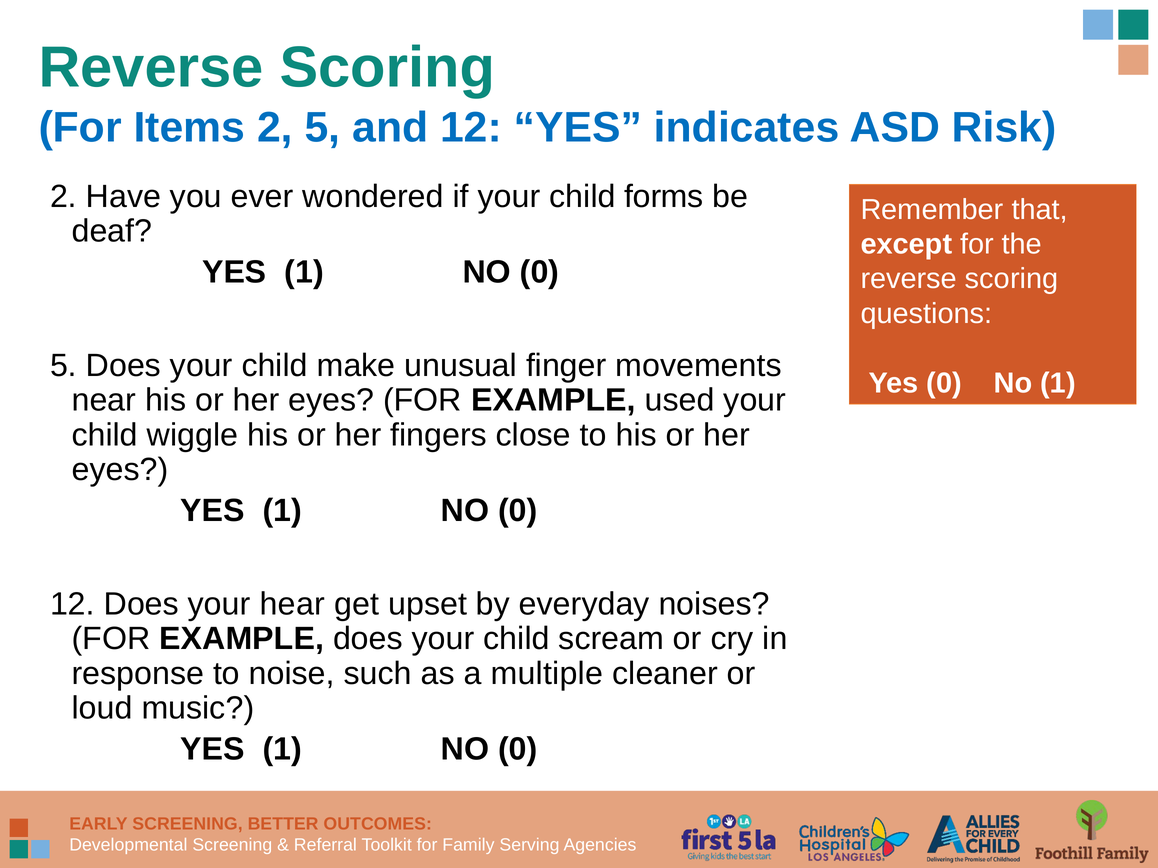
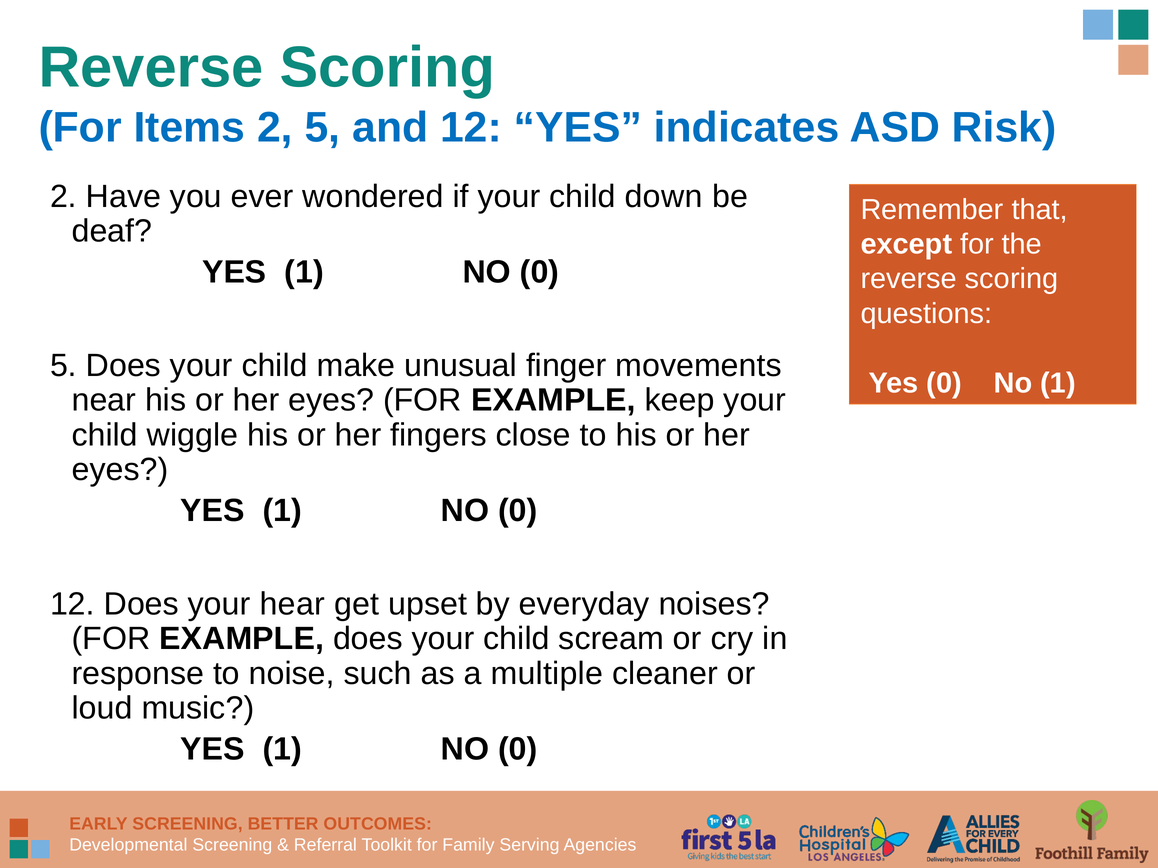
forms: forms -> down (664, 197)
used: used -> keep (680, 401)
